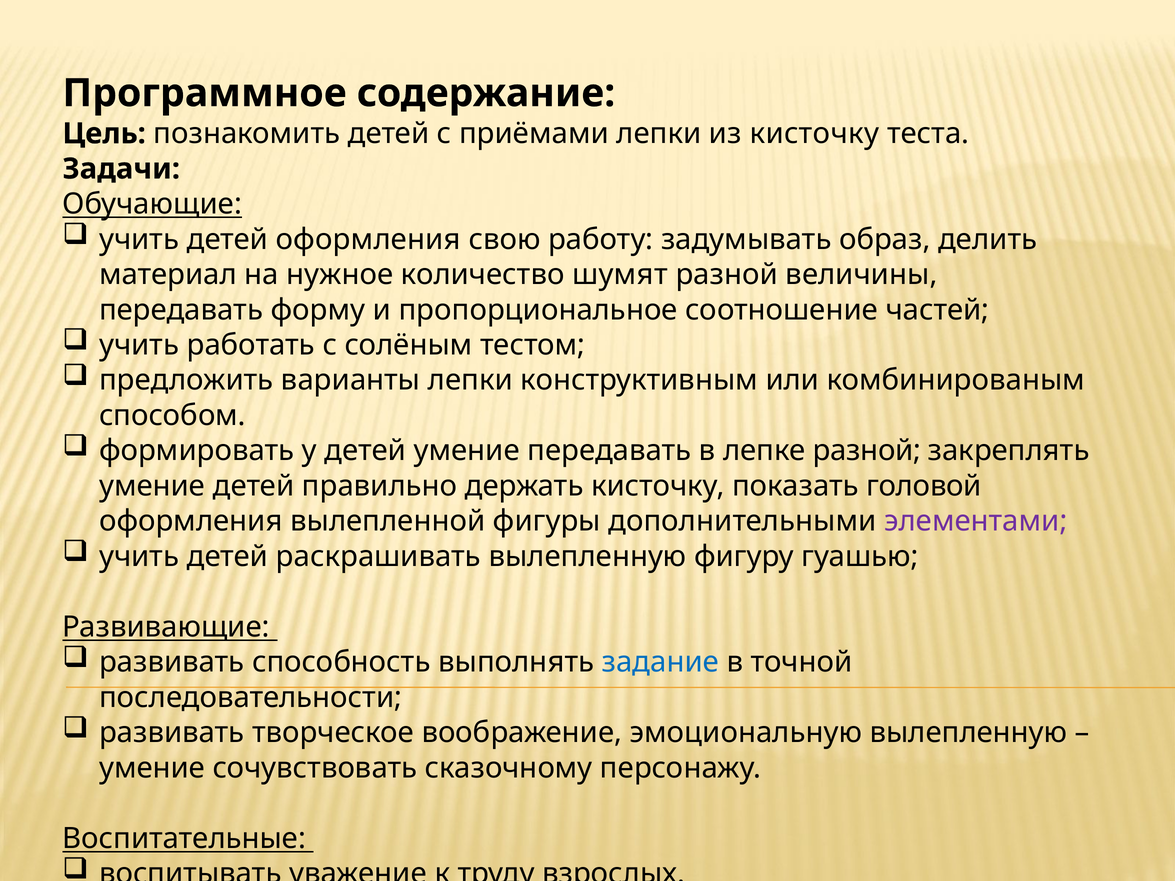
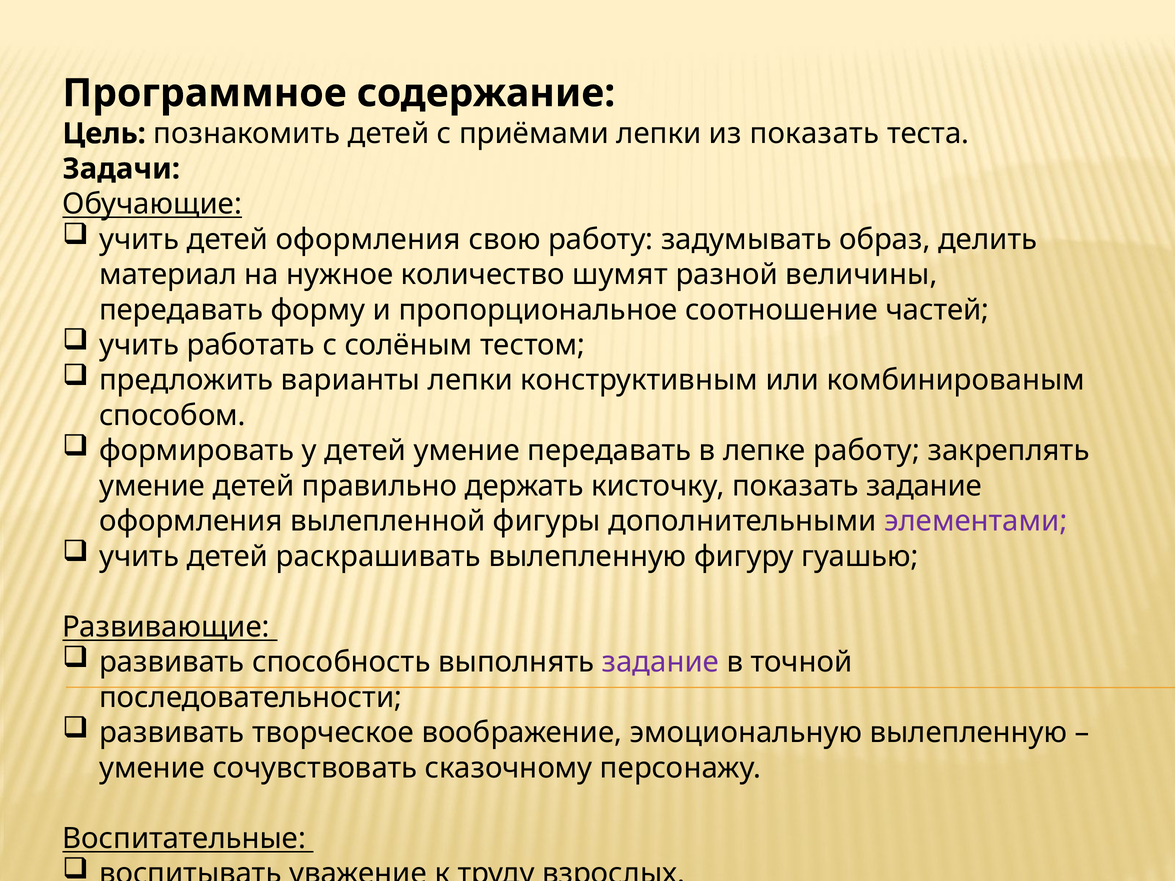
из кисточку: кисточку -> показать (814, 134)
лепке разной: разной -> работу (867, 451)
показать головой: головой -> задание (924, 486)
задание colour: blue -> purple (660, 662)
